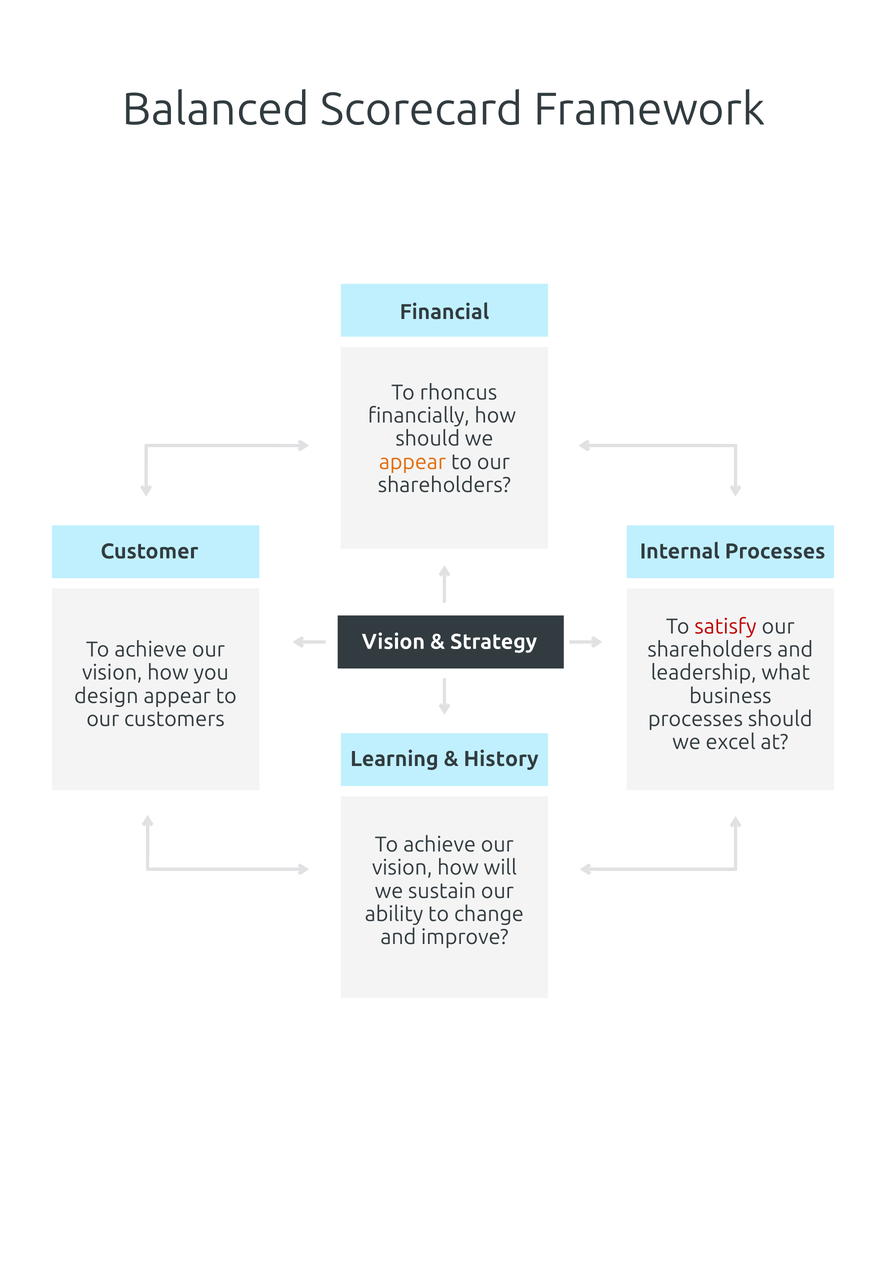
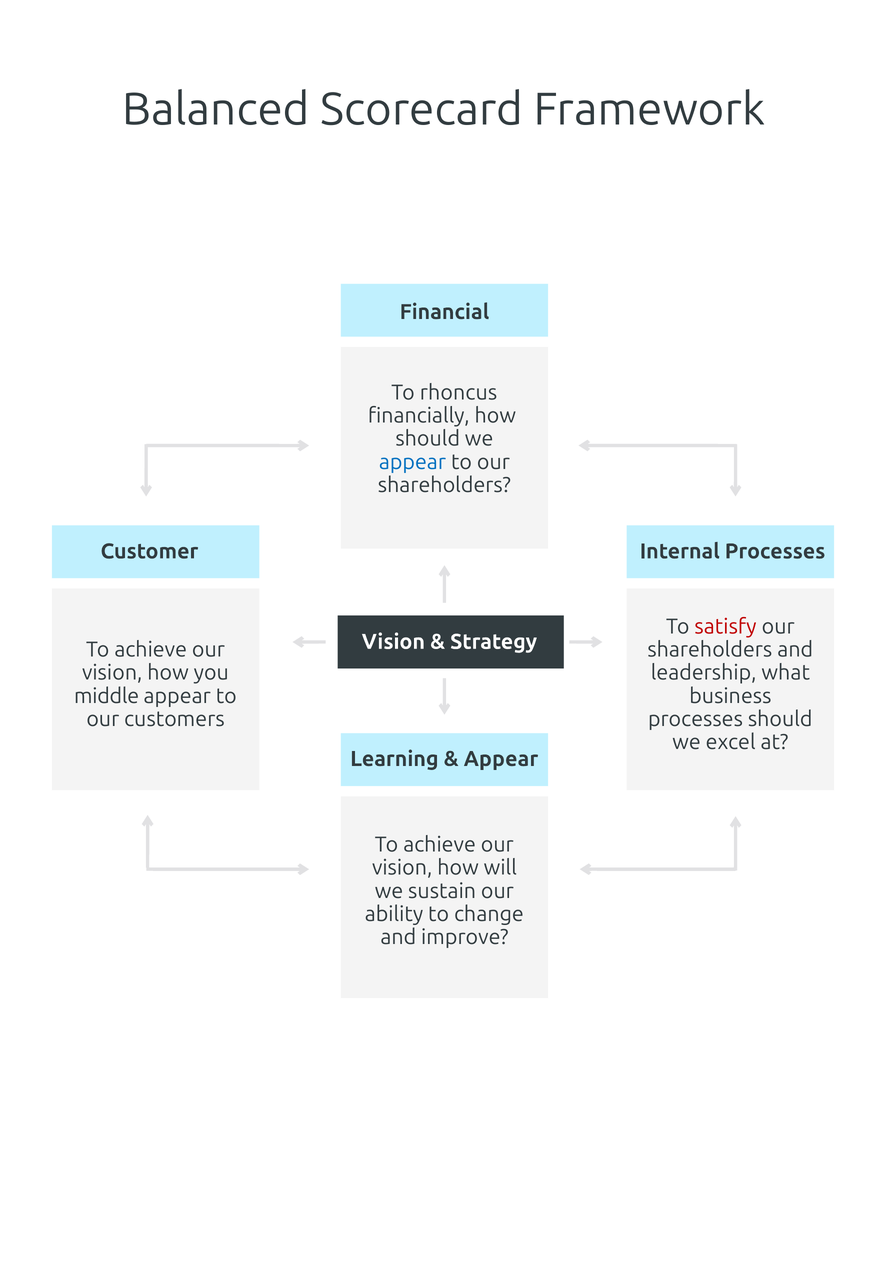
appear colour: orange -> blue (412, 462)
design: design -> middle (107, 696)
History: History -> Appear (501, 759)
